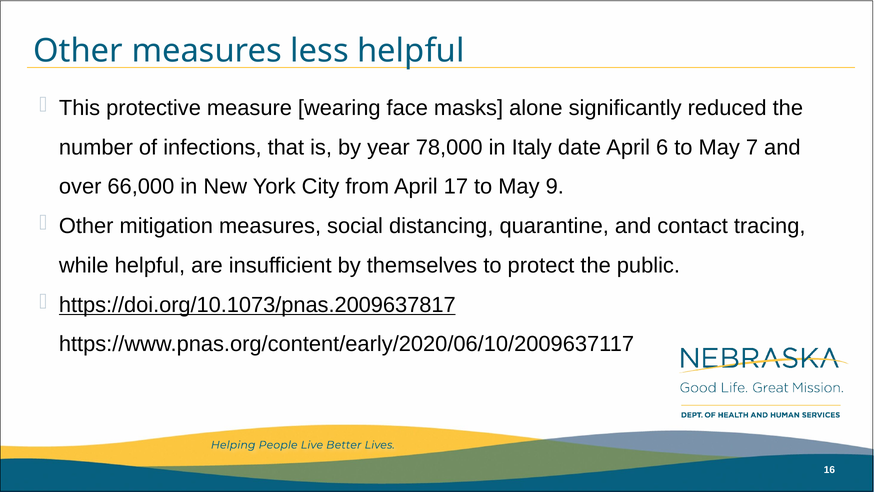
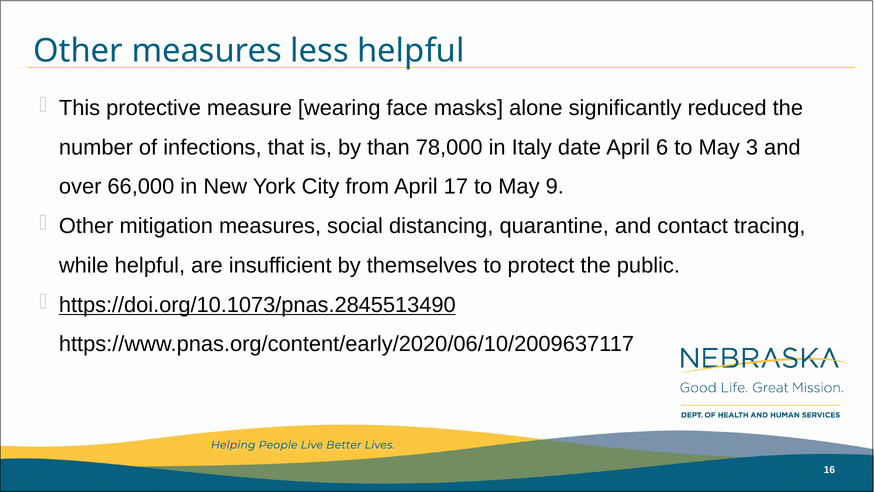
year: year -> than (388, 147)
7: 7 -> 3 (752, 147)
https://doi.org/10.1073/pnas.2009637817: https://doi.org/10.1073/pnas.2009637817 -> https://doi.org/10.1073/pnas.2845513490 (257, 305)
